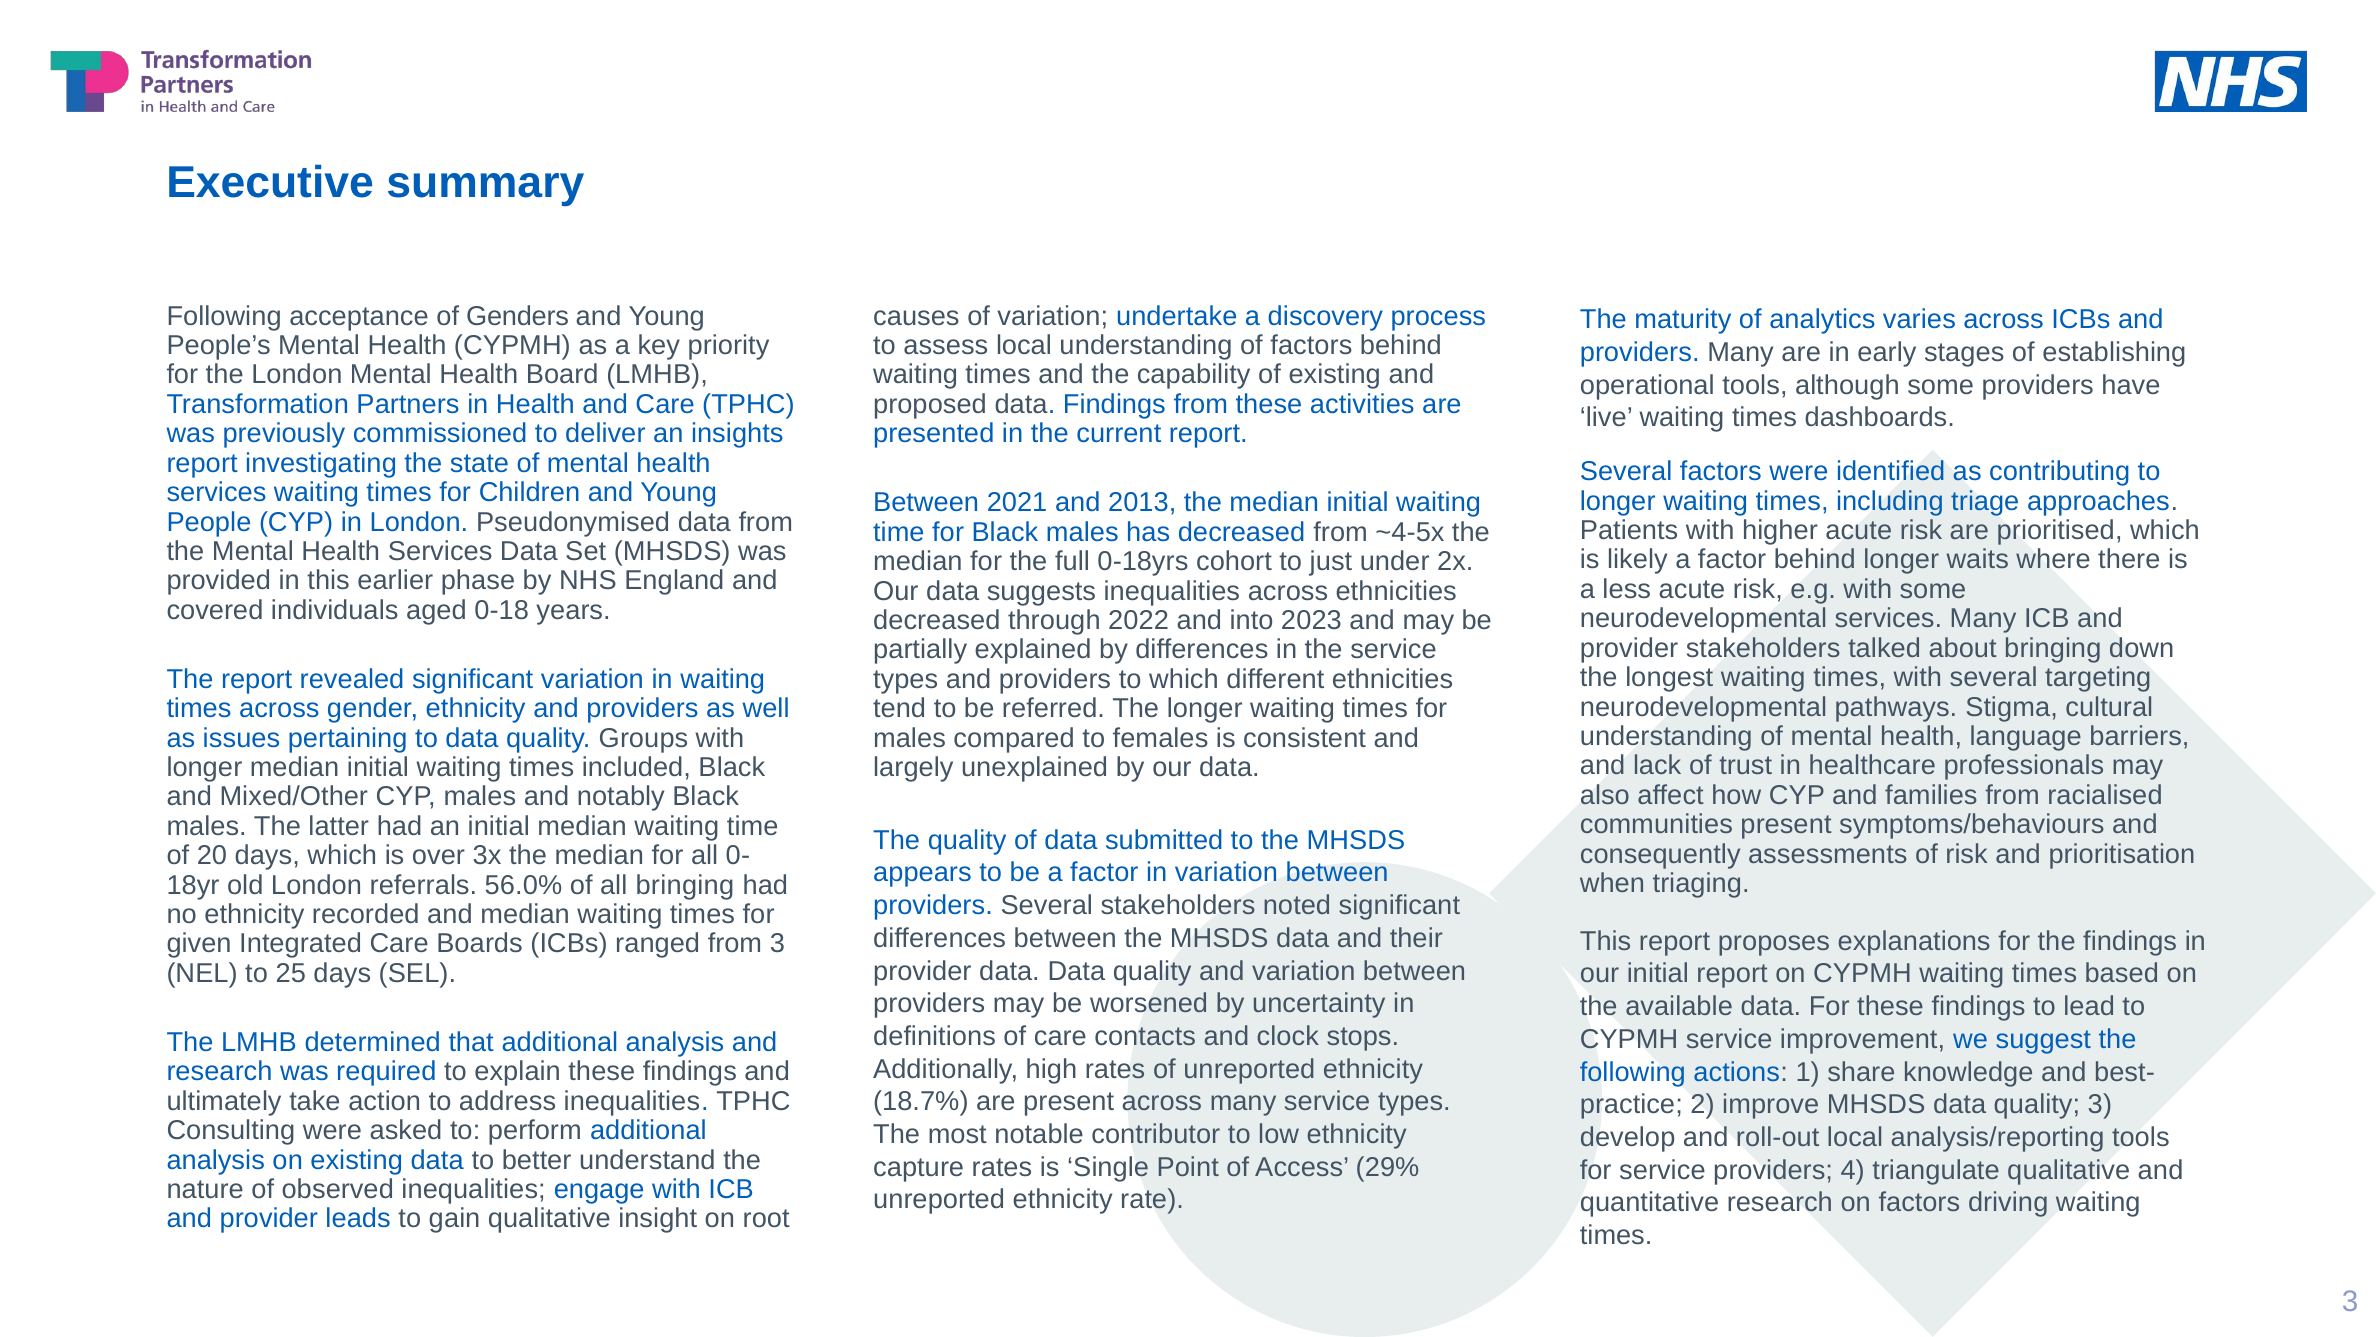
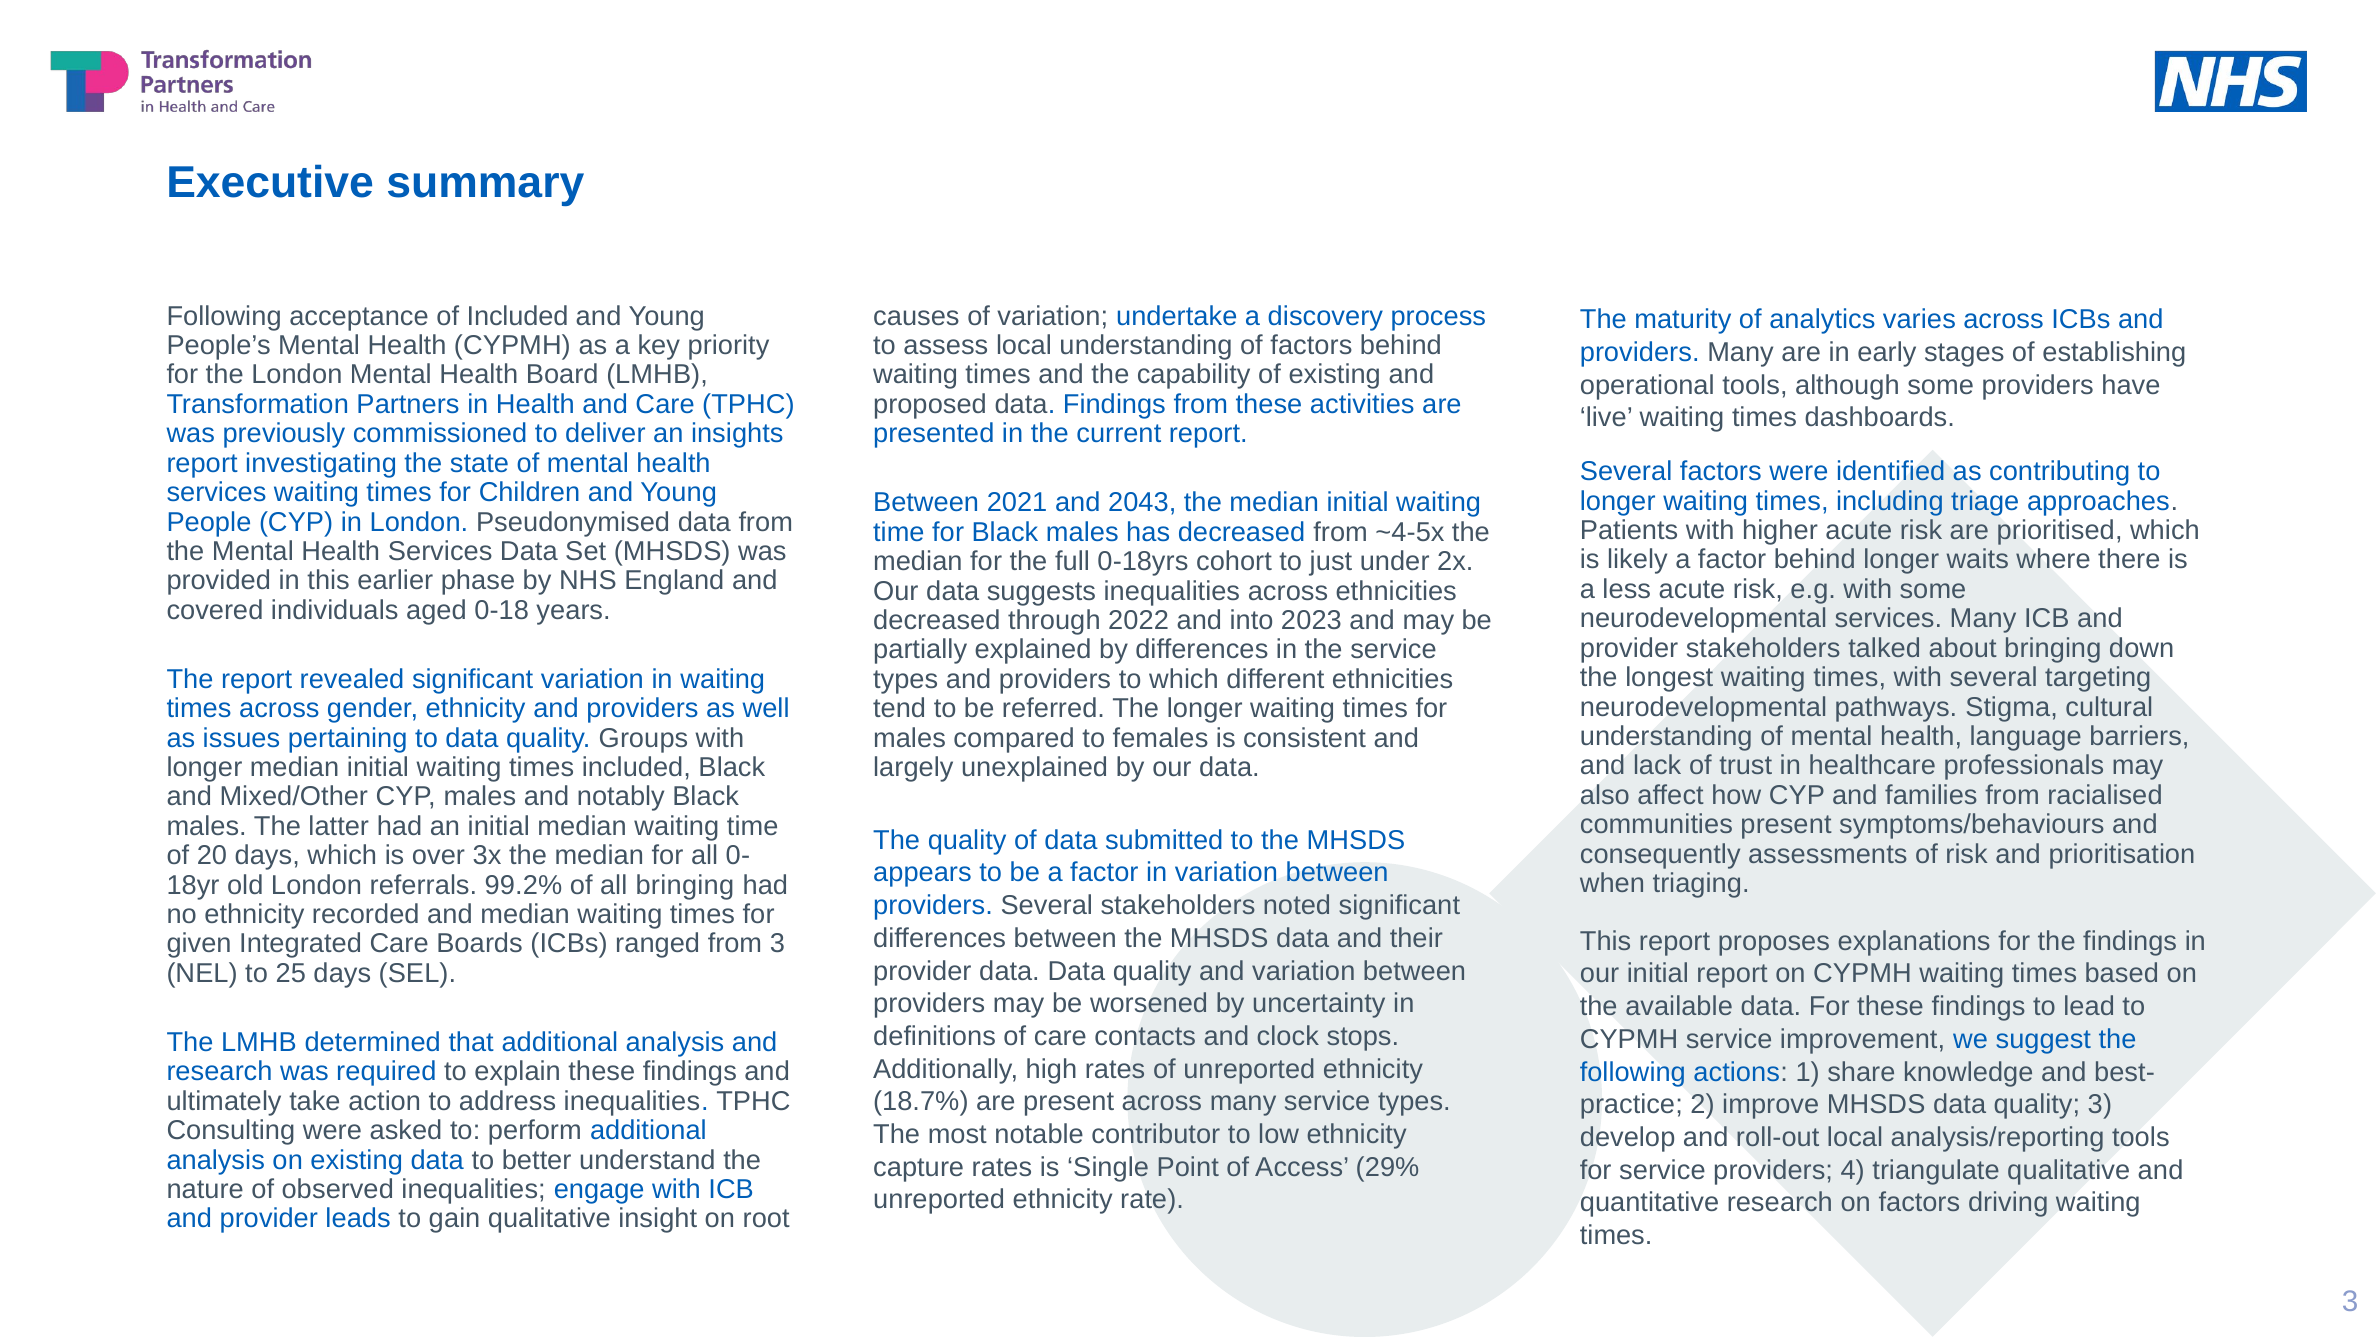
of Genders: Genders -> Included (518, 316)
2013: 2013 -> 2043 (1142, 503)
56.0%: 56.0% -> 99.2% (523, 885)
